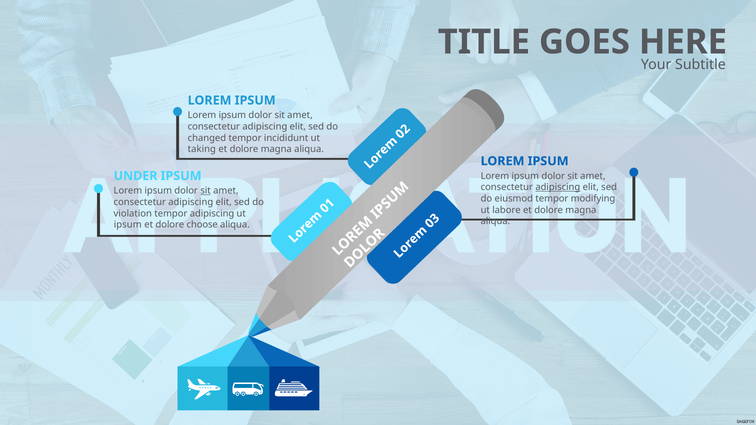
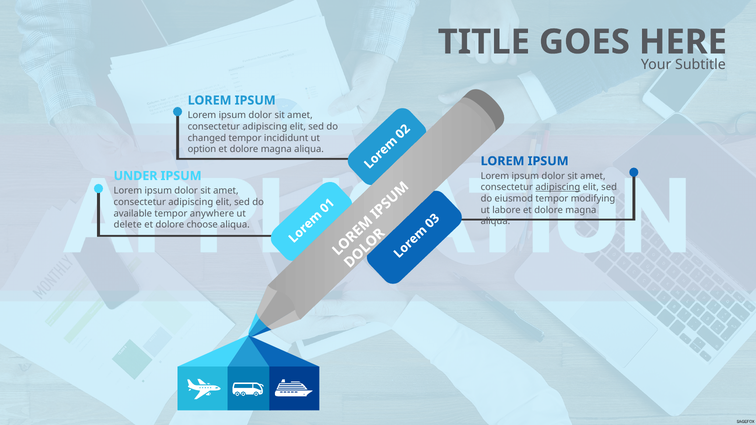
taking: taking -> option (202, 149)
sit underline: present -> none (206, 191)
violation: violation -> available (133, 214)
tempor adipiscing: adipiscing -> anywhere (212, 214)
ipsum: ipsum -> delete (128, 225)
